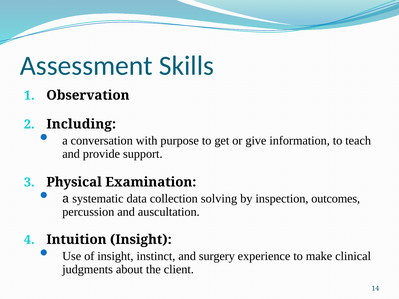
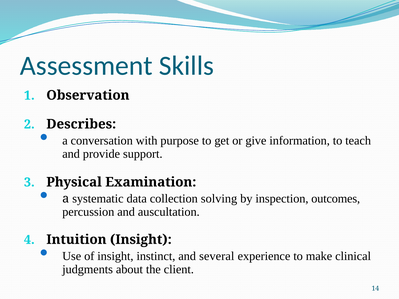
Including: Including -> Describes (81, 124)
surgery: surgery -> several (217, 256)
